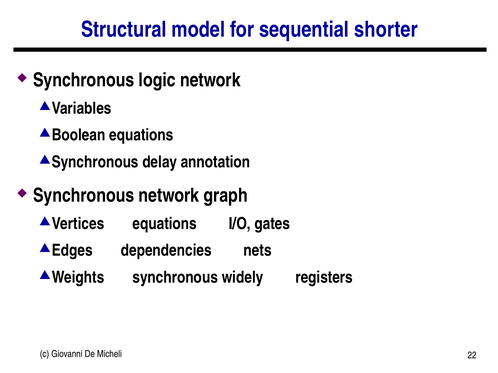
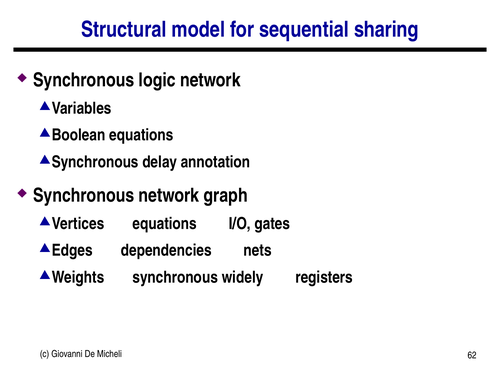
shorter: shorter -> sharing (386, 30)
22: 22 -> 62 (472, 356)
